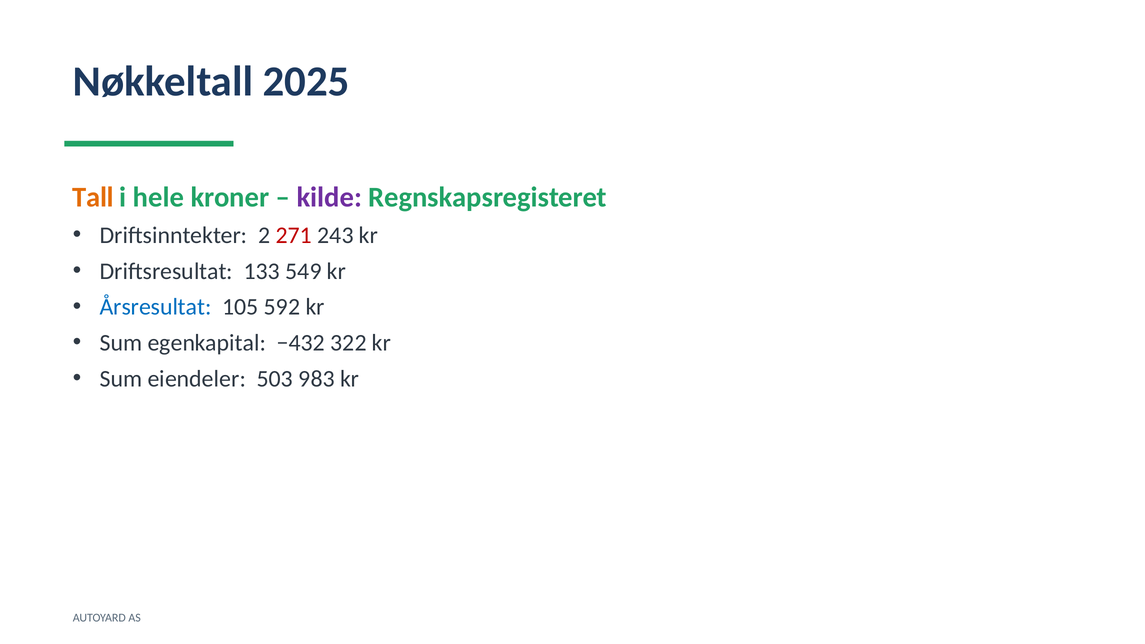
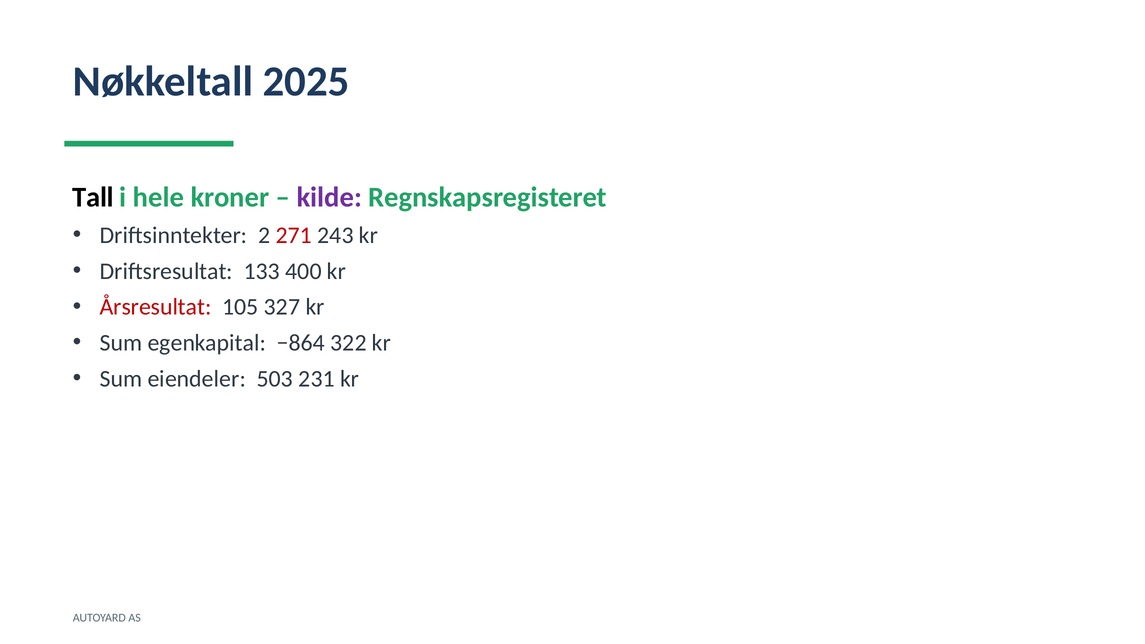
Tall colour: orange -> black (93, 197)
549: 549 -> 400 (303, 271)
Årsresultat colour: blue -> red (156, 307)
592: 592 -> 327 (282, 307)
−432: −432 -> −864 (301, 343)
983: 983 -> 231 (317, 379)
